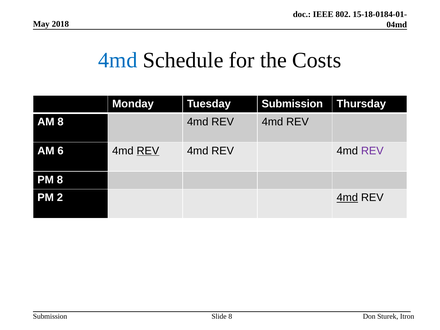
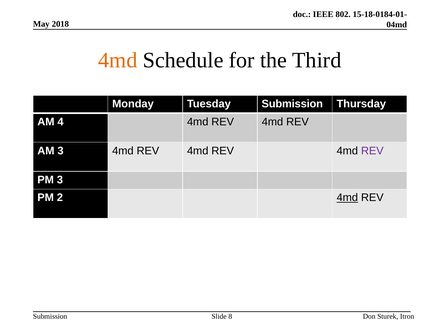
4md colour: blue -> orange (118, 60)
Costs: Costs -> Third (317, 60)
AM 8: 8 -> 4 (61, 122)
AM 6: 6 -> 3 (61, 151)
REV underline: present -> none (148, 151)
PM 8: 8 -> 3 (60, 180)
